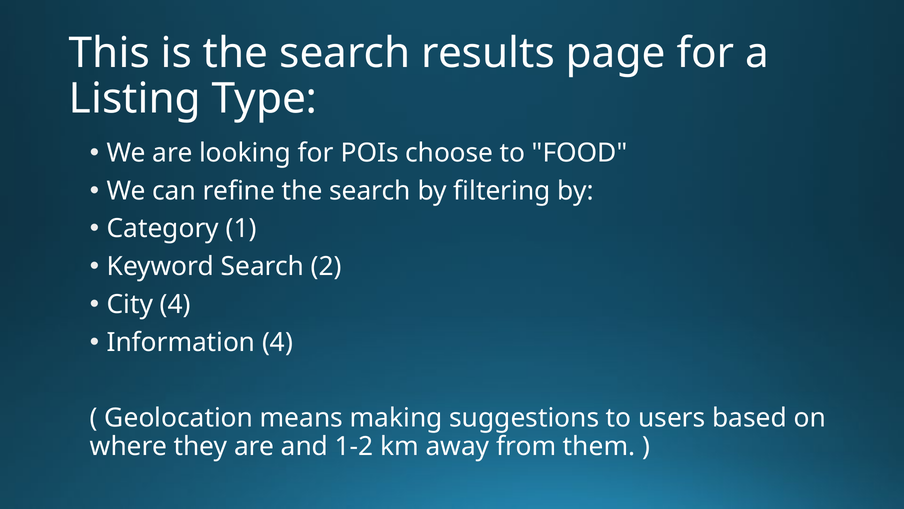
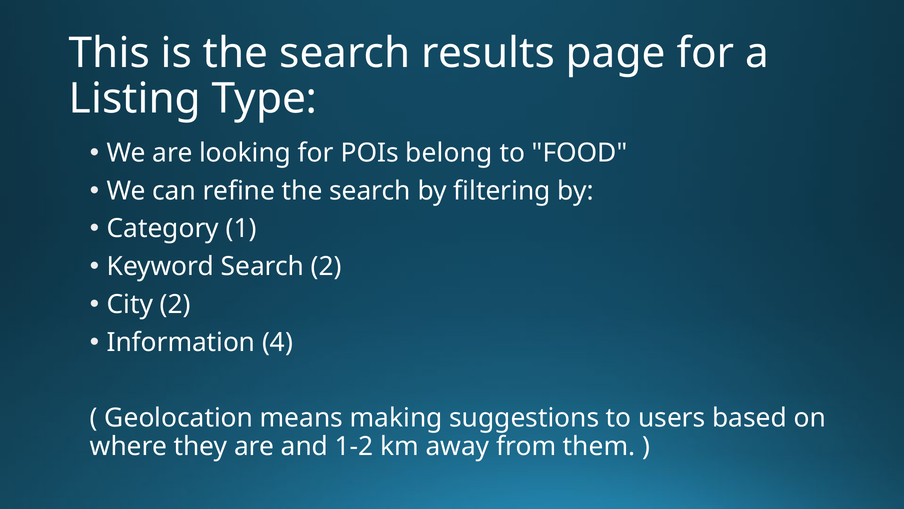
choose: choose -> belong (449, 153)
City 4: 4 -> 2 (175, 304)
